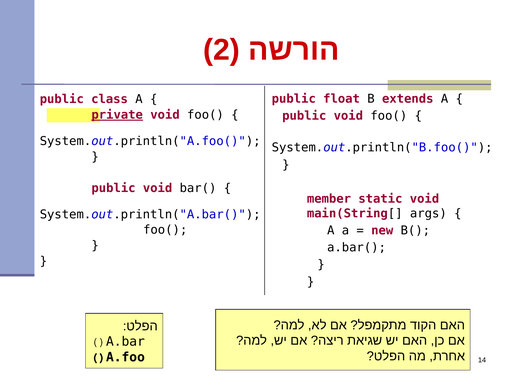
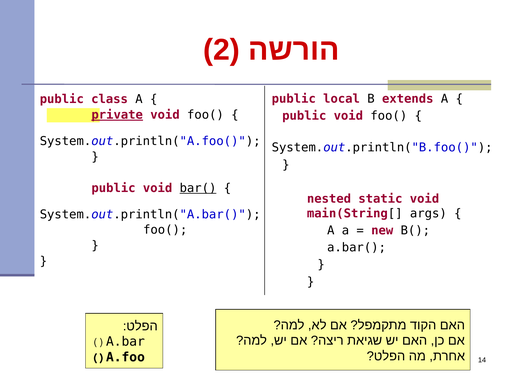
float: float -> local (342, 99)
bar( underline: none -> present (198, 188)
member: member -> nested (329, 199)
